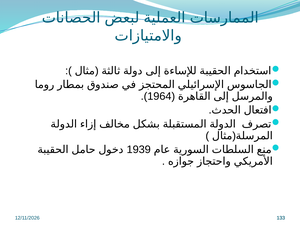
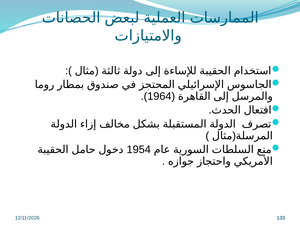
1939: 1939 -> 1954 (139, 150)
